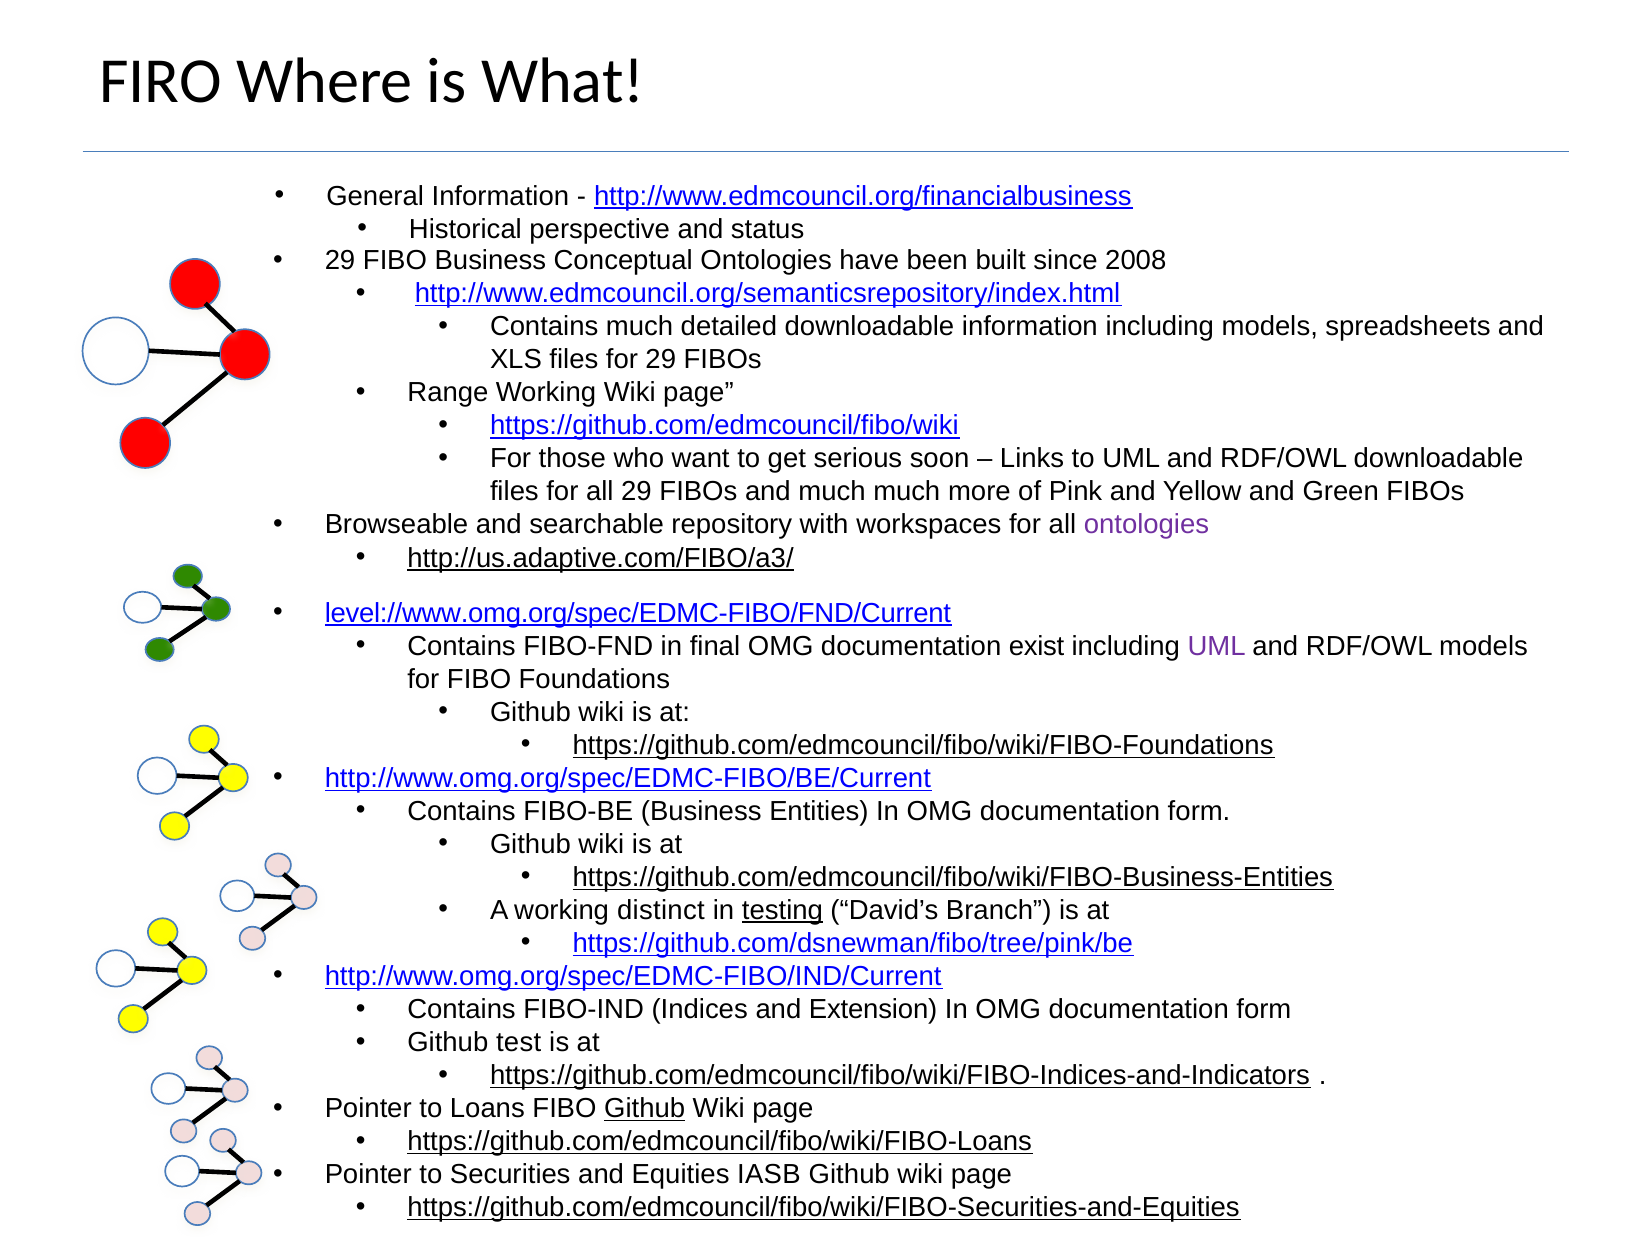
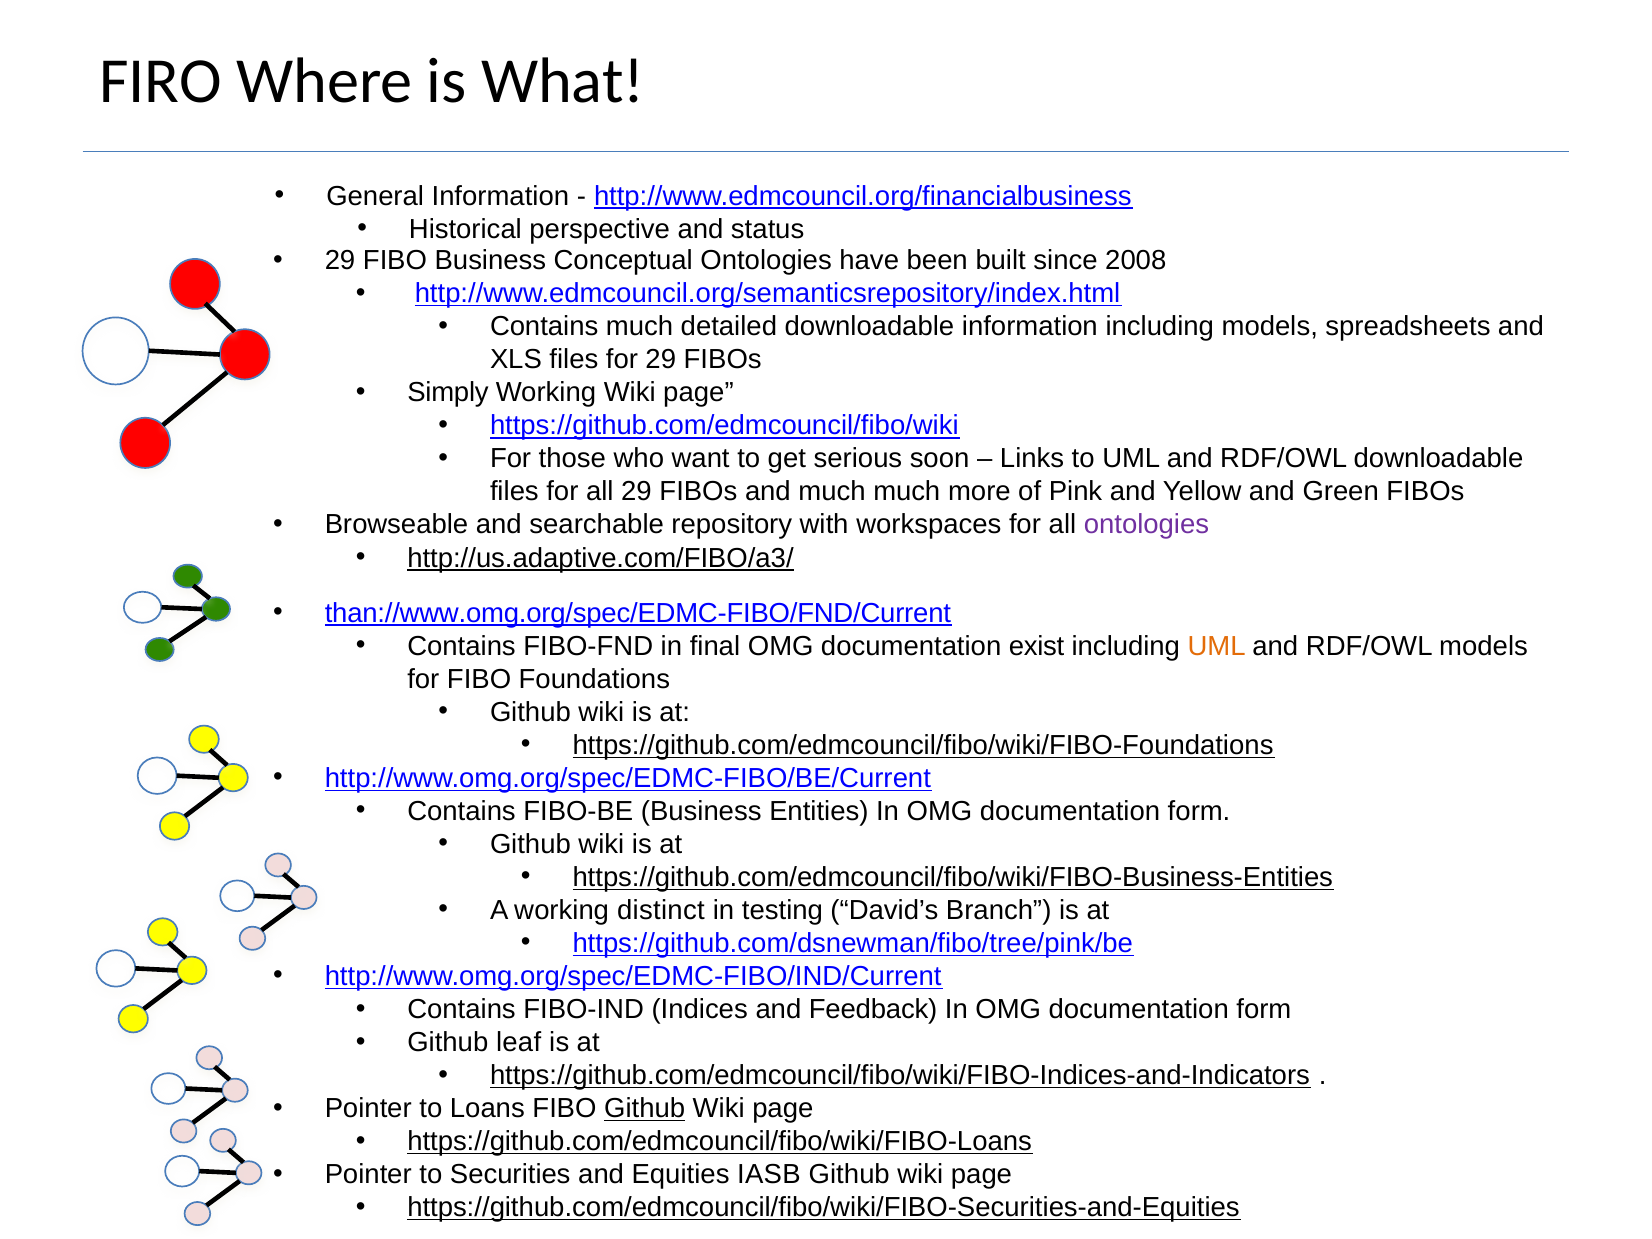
Range: Range -> Simply (448, 393)
level://www.omg.org/spec/EDMC-FIBO/FND/Current: level://www.omg.org/spec/EDMC-FIBO/FND/Current -> than://www.omg.org/spec/EDMC-FIBO/FND/Current (638, 613)
UML colour: purple -> orange (1217, 646)
testing underline: present -> none (782, 910)
Extension: Extension -> Feedback (873, 1009)
test: test -> leaf (519, 1042)
